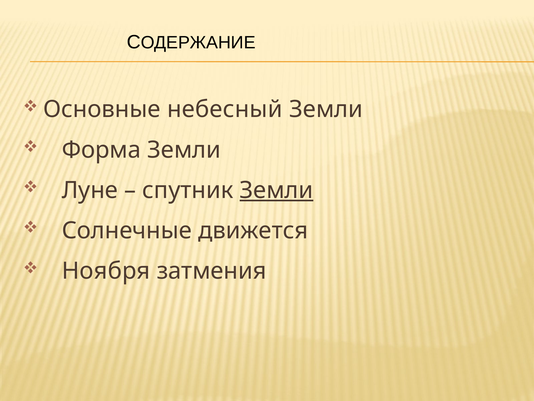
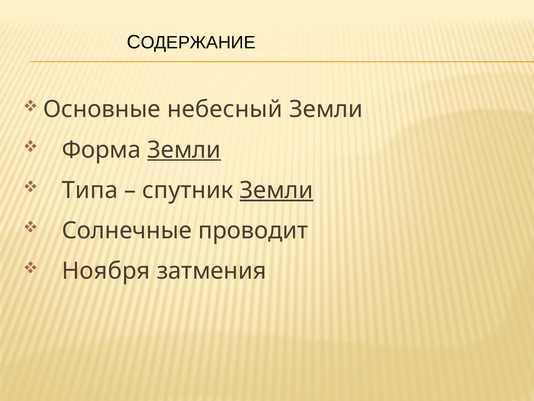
Земли underline: none -> present (184, 150)
Луне: Луне -> Типа (90, 190)
движется: движется -> проводит (253, 230)
